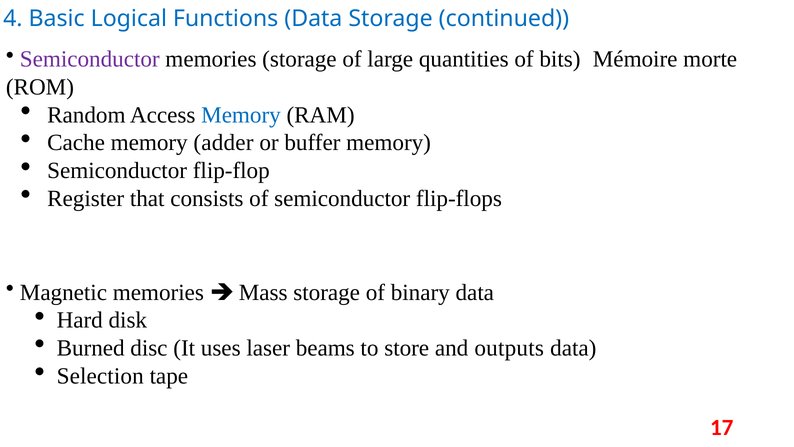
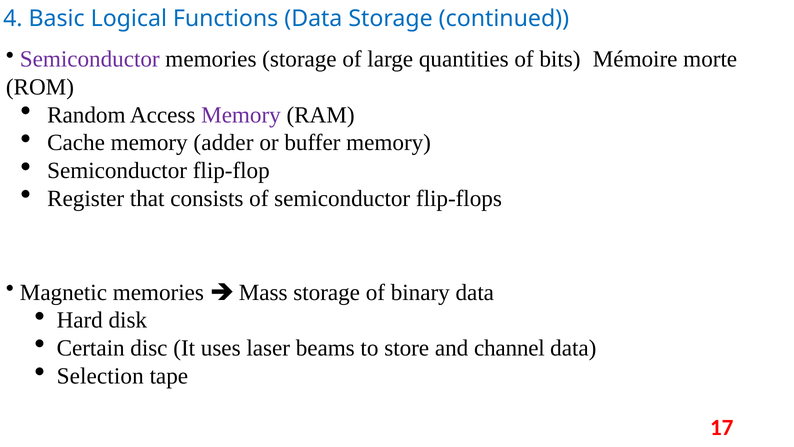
Memory colour: blue -> purple (241, 115)
Burned: Burned -> Certain (91, 348)
outputs: outputs -> channel (509, 348)
